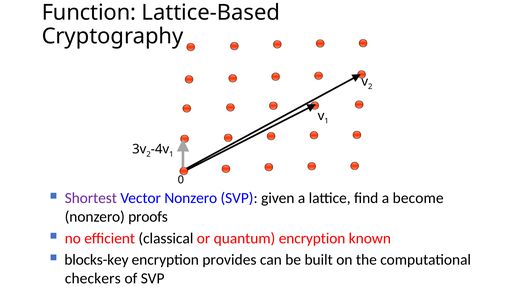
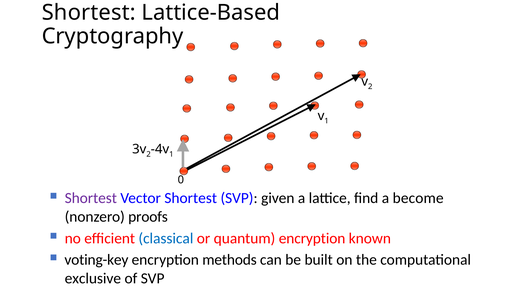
Function: Function -> Shortest (89, 13)
Vector Nonzero: Nonzero -> Shortest (191, 198)
classical colour: black -> blue (166, 238)
blocks-key: blocks-key -> voting-key (96, 260)
provides: provides -> methods (230, 260)
checkers: checkers -> exclusive (93, 278)
